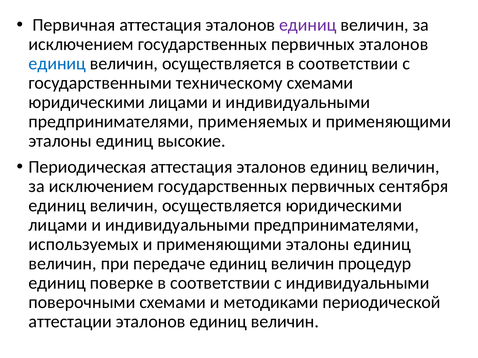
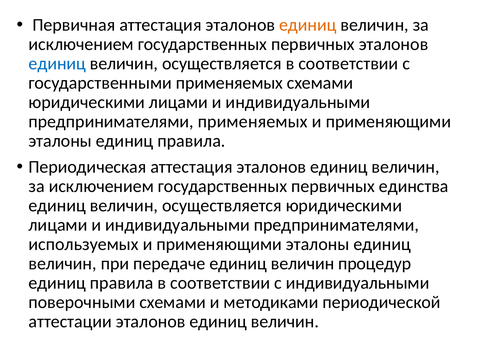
единиц colour: purple -> orange (308, 25)
государственными техническому: техническому -> применяемых (229, 83)
эталоны единиц высокие: высокие -> правила (191, 141)
сентября: сентября -> единства (414, 187)
поверке: поверке -> правила (122, 283)
